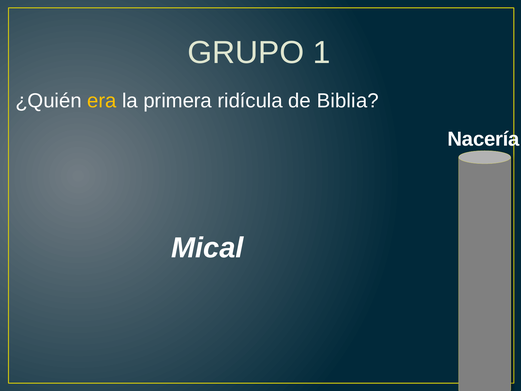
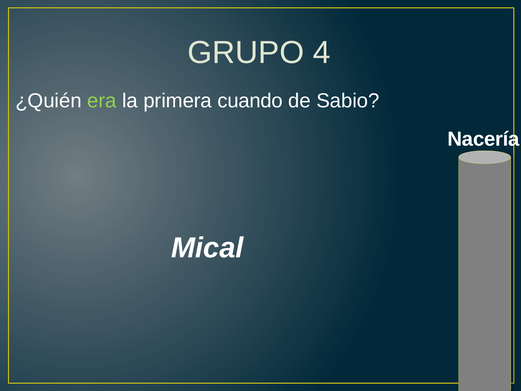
1: 1 -> 4 (322, 53)
era colour: yellow -> light green (102, 101)
ridícula: ridícula -> cuando (250, 101)
Biblia: Biblia -> Sabio (348, 101)
